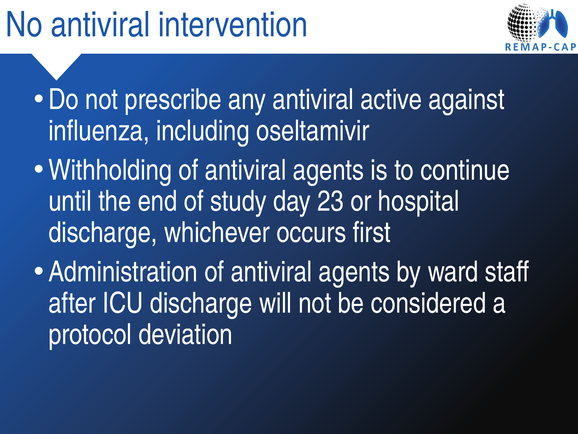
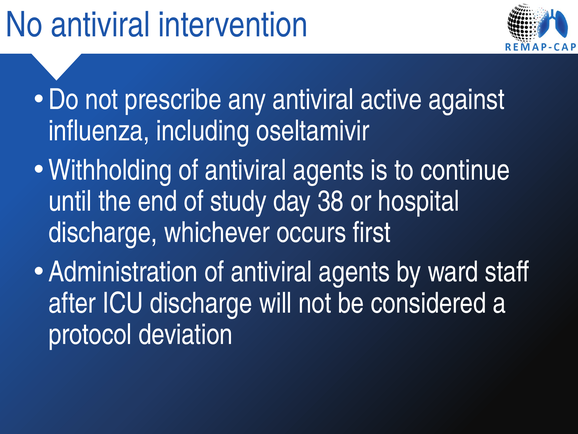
23: 23 -> 38 (331, 201)
